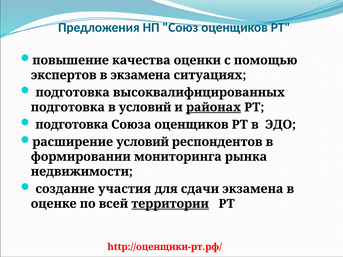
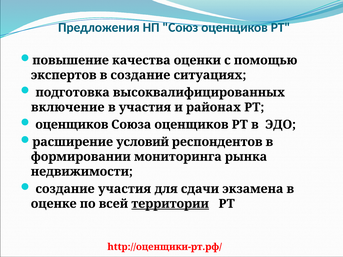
в экзамена: экзамена -> создание (140, 75)
подготовка: подготовка -> включение (68, 107)
в условий: условий -> участия (145, 107)
районах underline: present -> none (214, 107)
подготовка: подготовка -> оценщиков (72, 125)
